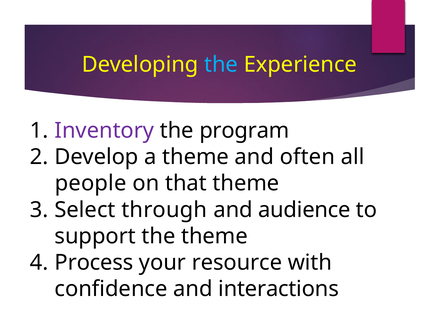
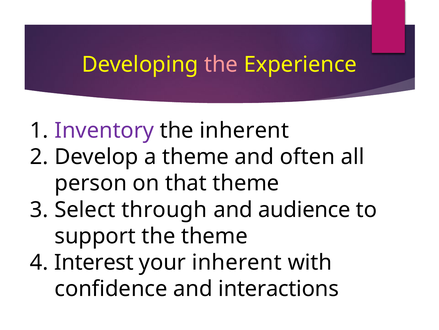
the colour: light blue -> pink (221, 64)
the program: program -> inherent (244, 130)
people: people -> person (91, 183)
Process: Process -> Interest (94, 262)
your resource: resource -> inherent (237, 262)
